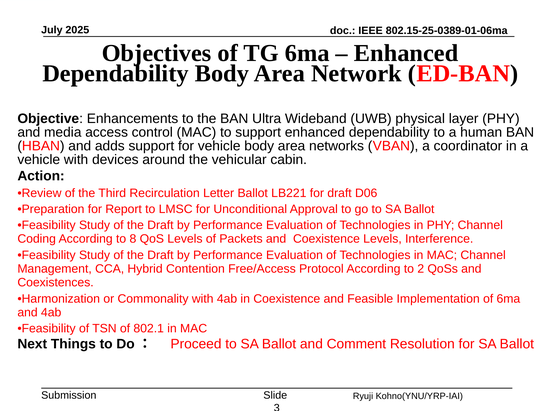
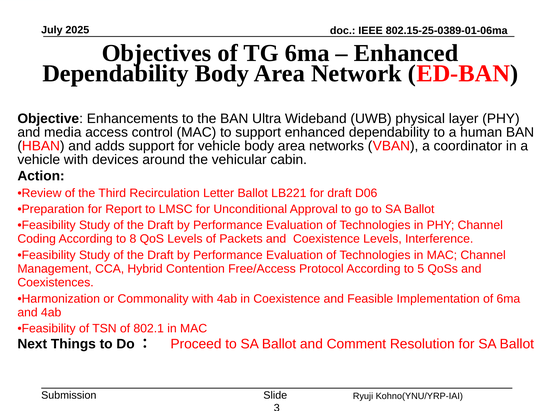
2: 2 -> 5 (421, 269)
